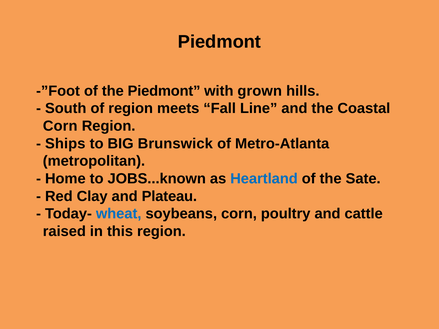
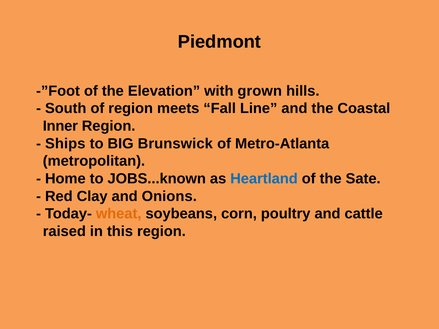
the Piedmont: Piedmont -> Elevation (164, 91)
Corn: Corn -> Inner (60, 126)
Plateau: Plateau -> Onions (169, 196)
wheat colour: blue -> orange (119, 214)
